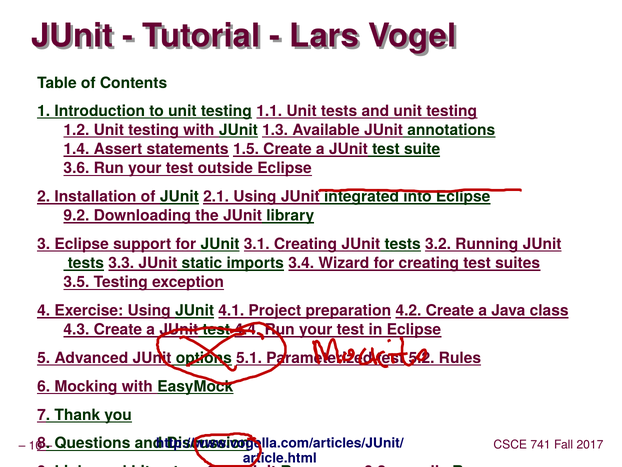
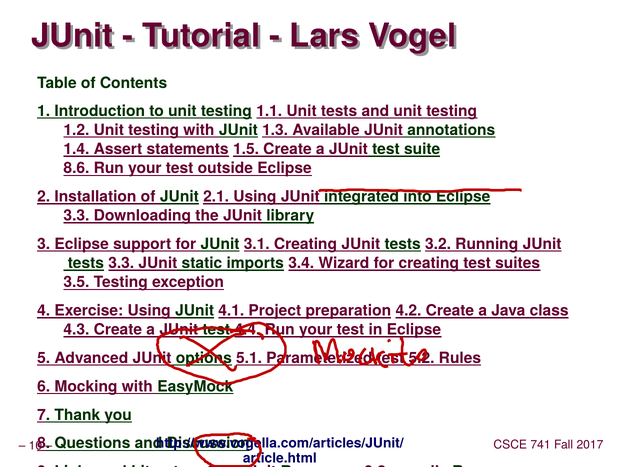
3.6: 3.6 -> 8.6 (76, 168)
9.2: 9.2 -> 3.3 (76, 216)
